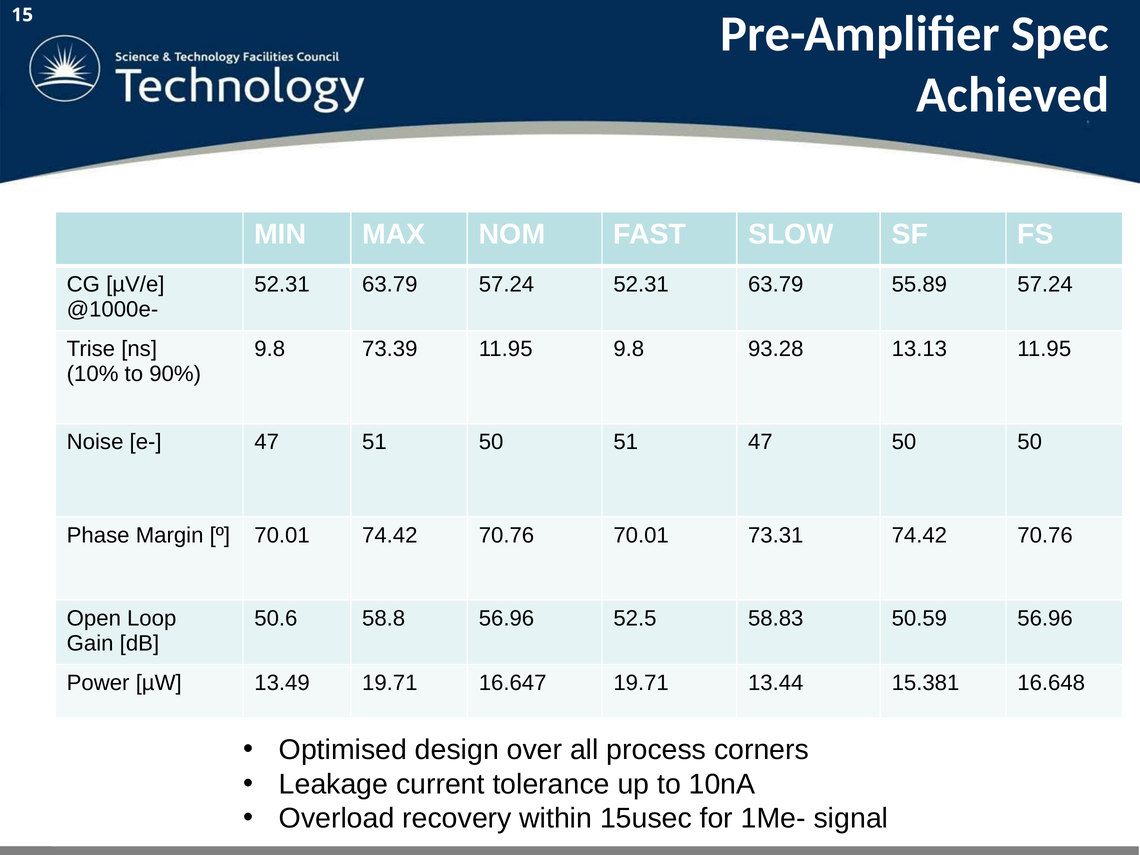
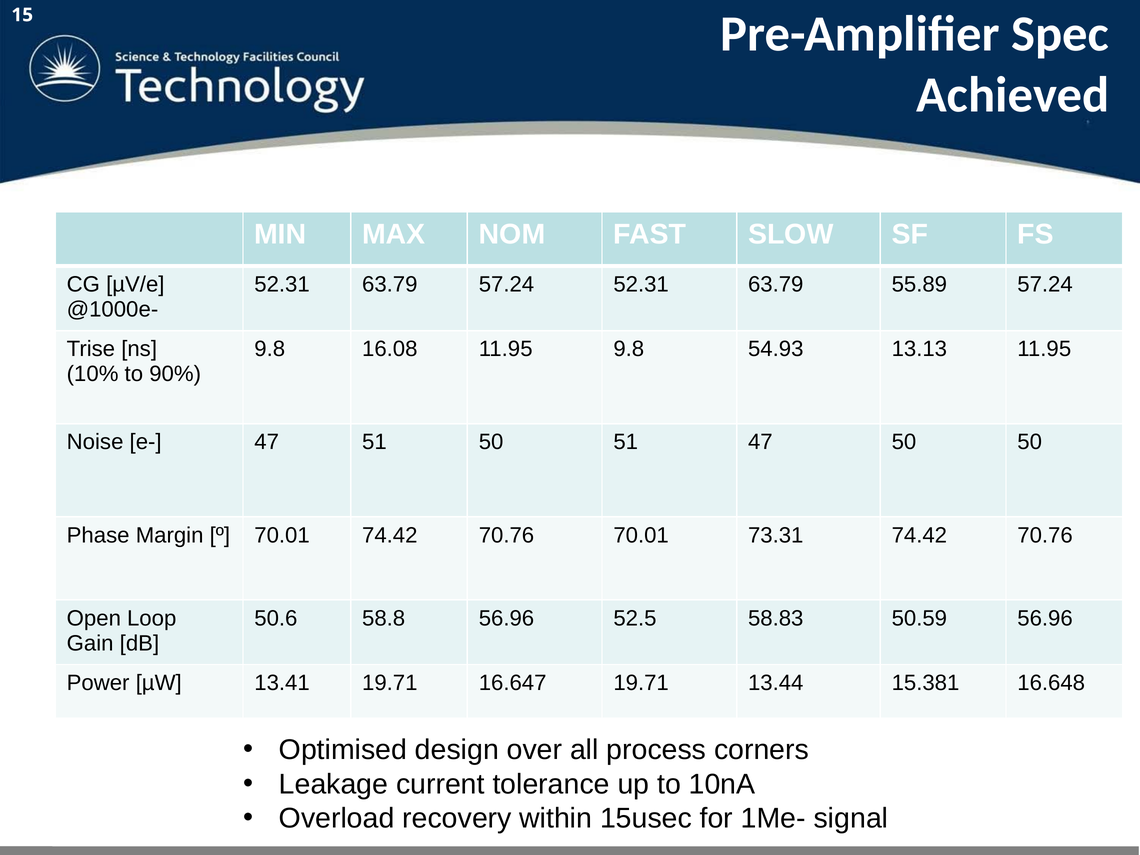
73.39: 73.39 -> 16.08 (390, 349)
93.28: 93.28 -> 54.93 (776, 349)
13.49: 13.49 -> 13.41 (282, 683)
